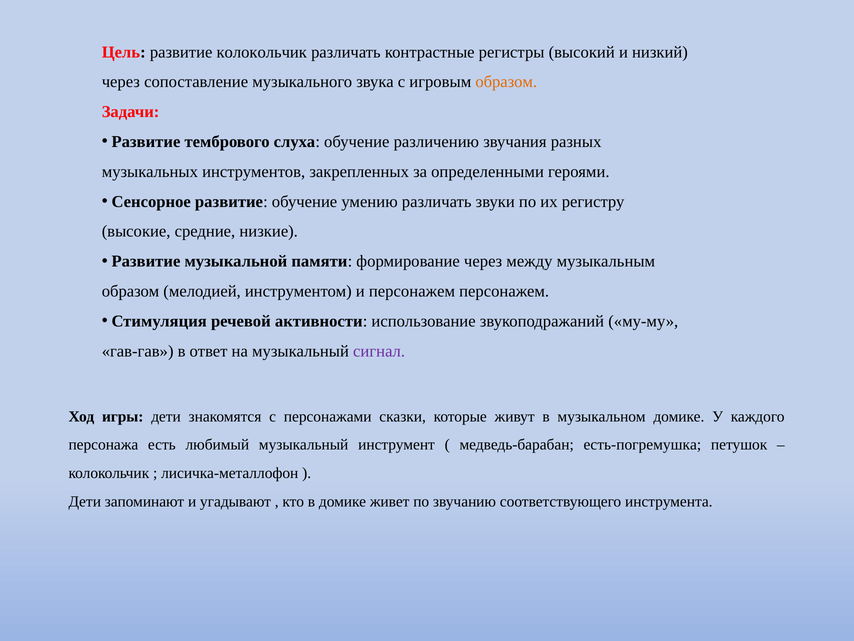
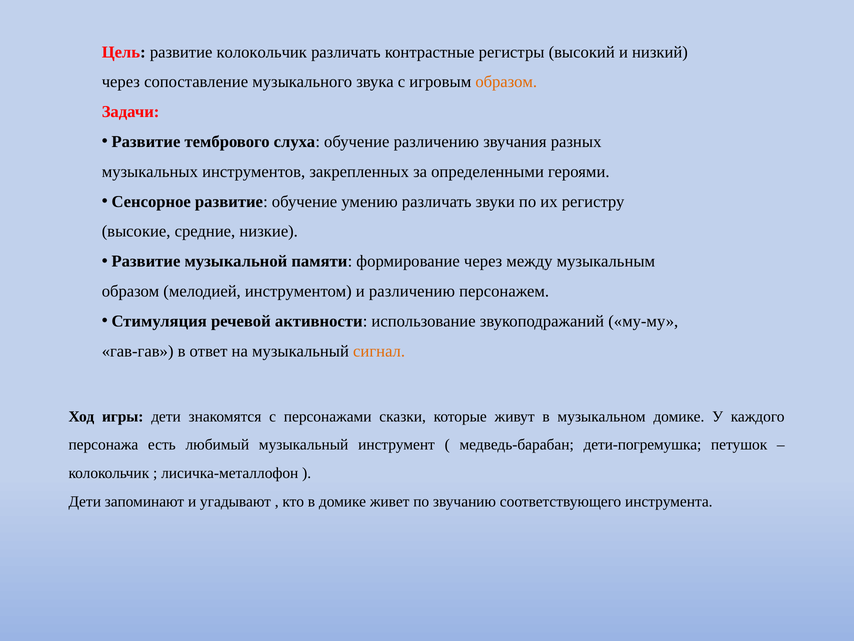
и персонажем: персонажем -> различению (412, 291)
сигнал colour: purple -> orange (379, 351)
есть-погремушка: есть-погремушка -> дети-погремушка (642, 445)
